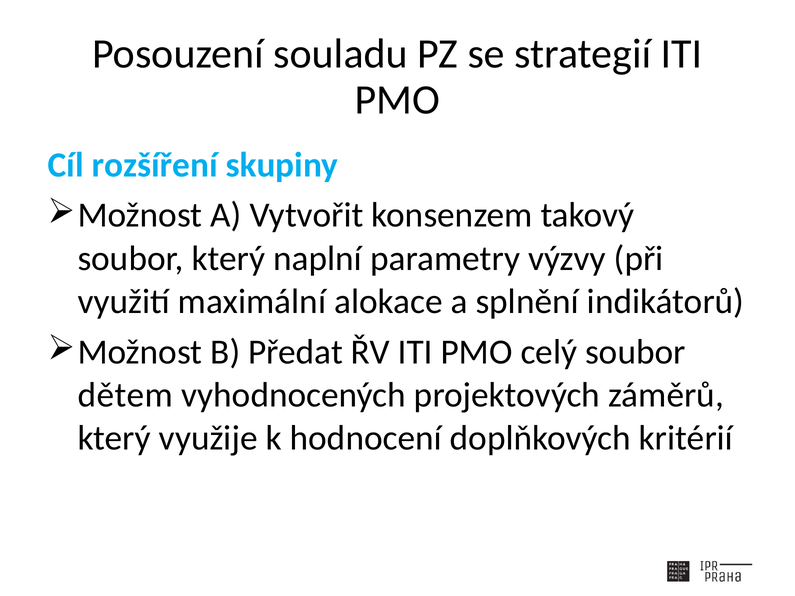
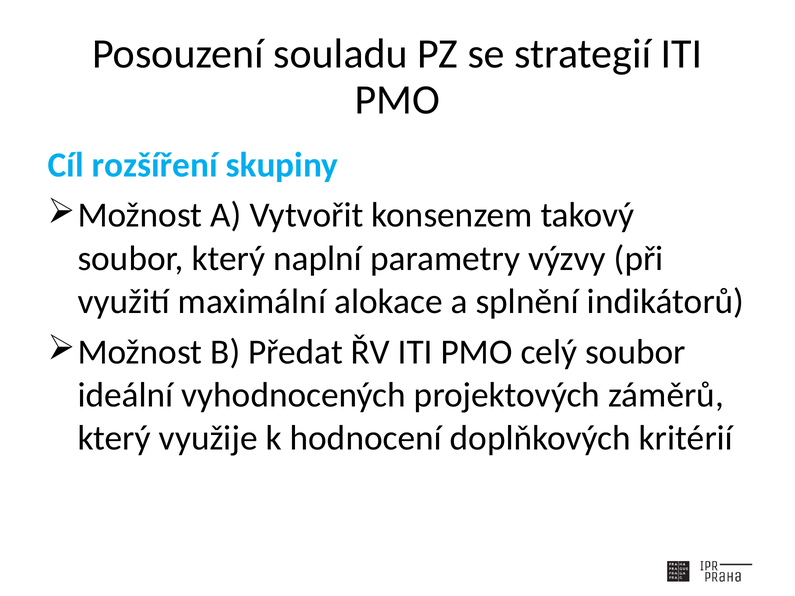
dětem: dětem -> ideální (125, 395)
